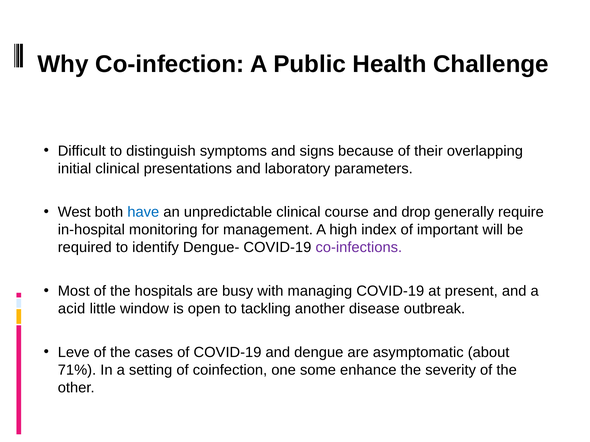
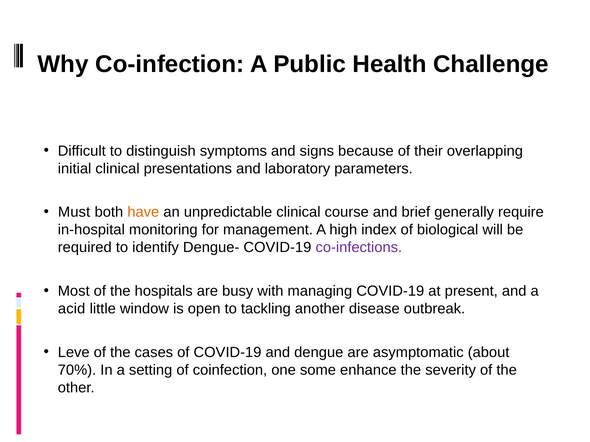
West: West -> Must (74, 212)
have colour: blue -> orange (143, 212)
drop: drop -> brief (416, 212)
important: important -> biological (448, 230)
71%: 71% -> 70% (77, 370)
